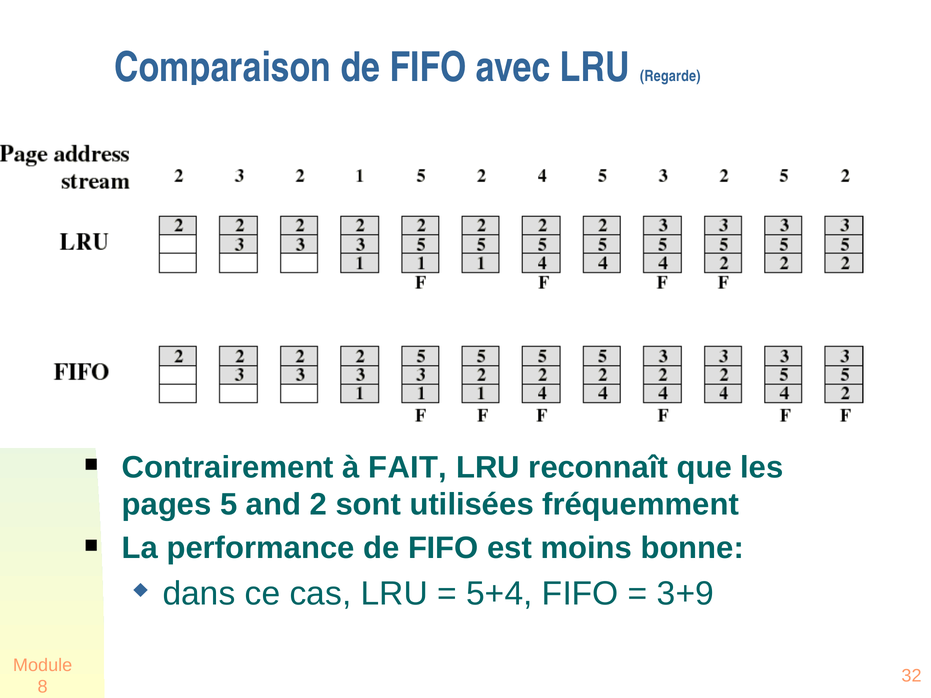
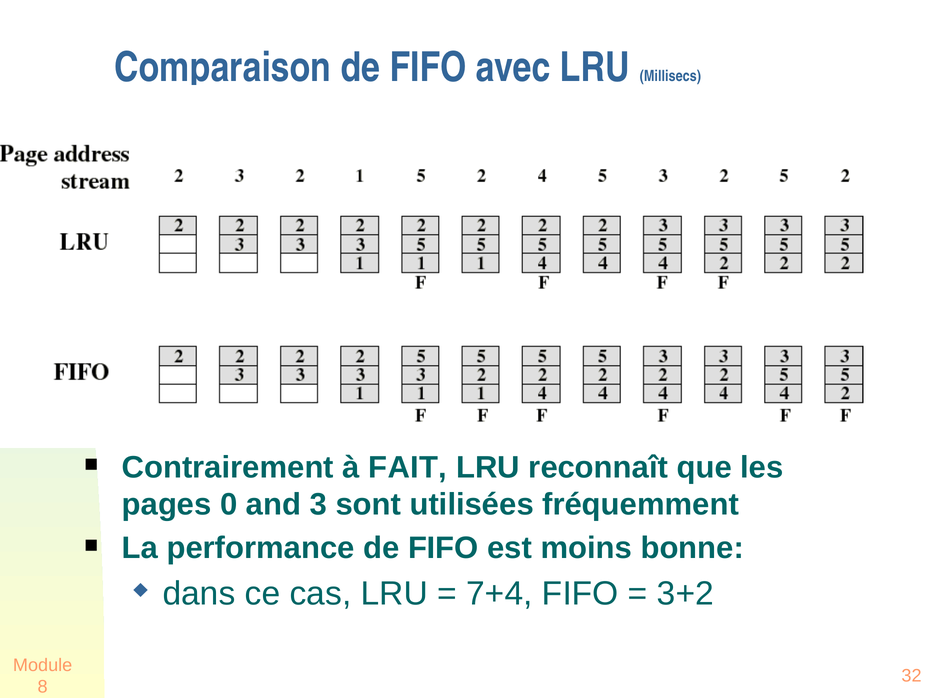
Regarde: Regarde -> Millisecs (670, 76)
5: 5 -> 0 (229, 505)
2: 2 -> 3 (318, 505)
5+4: 5+4 -> 7+4 (499, 594)
3+9: 3+9 -> 3+2 (685, 594)
